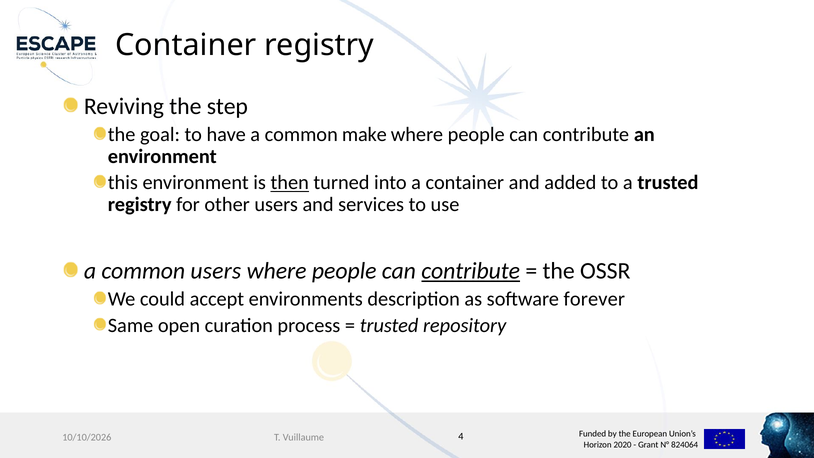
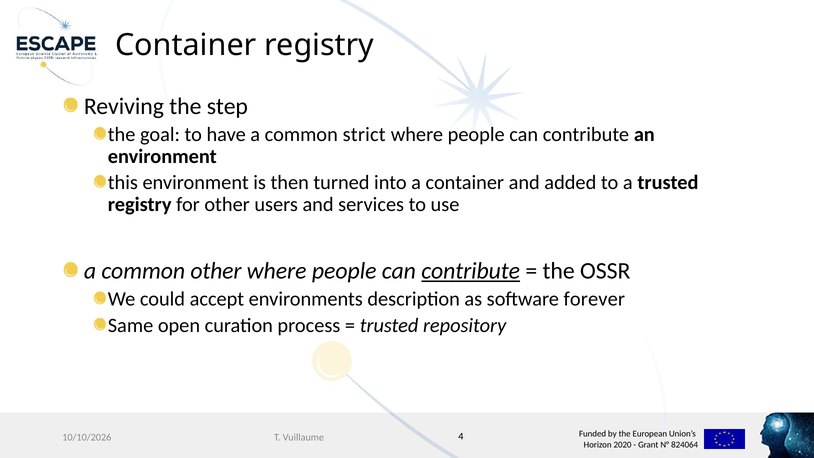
make: make -> strict (364, 135)
then underline: present -> none (290, 183)
common users: users -> other (216, 271)
